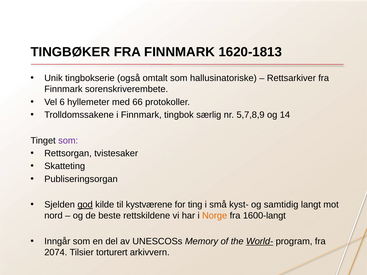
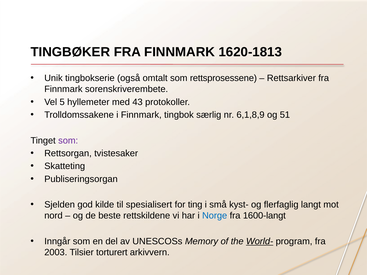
hallusinatoriske: hallusinatoriske -> rettsprosessene (223, 78)
6: 6 -> 5 (62, 102)
66: 66 -> 43 (138, 102)
5,7,8,9: 5,7,8,9 -> 6,1,8,9 (251, 115)
14: 14 -> 51 (285, 115)
god underline: present -> none (85, 205)
kystværene: kystværene -> spesialisert (149, 205)
samtidig: samtidig -> flerfaglig (281, 205)
Norge colour: orange -> blue (215, 216)
2074: 2074 -> 2003 (56, 253)
